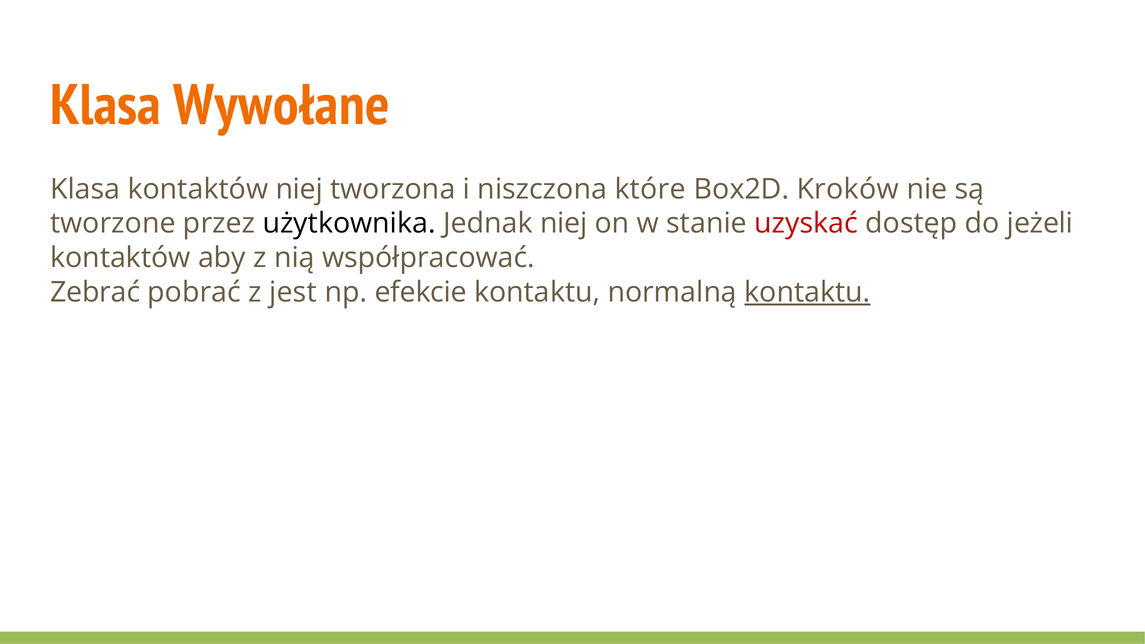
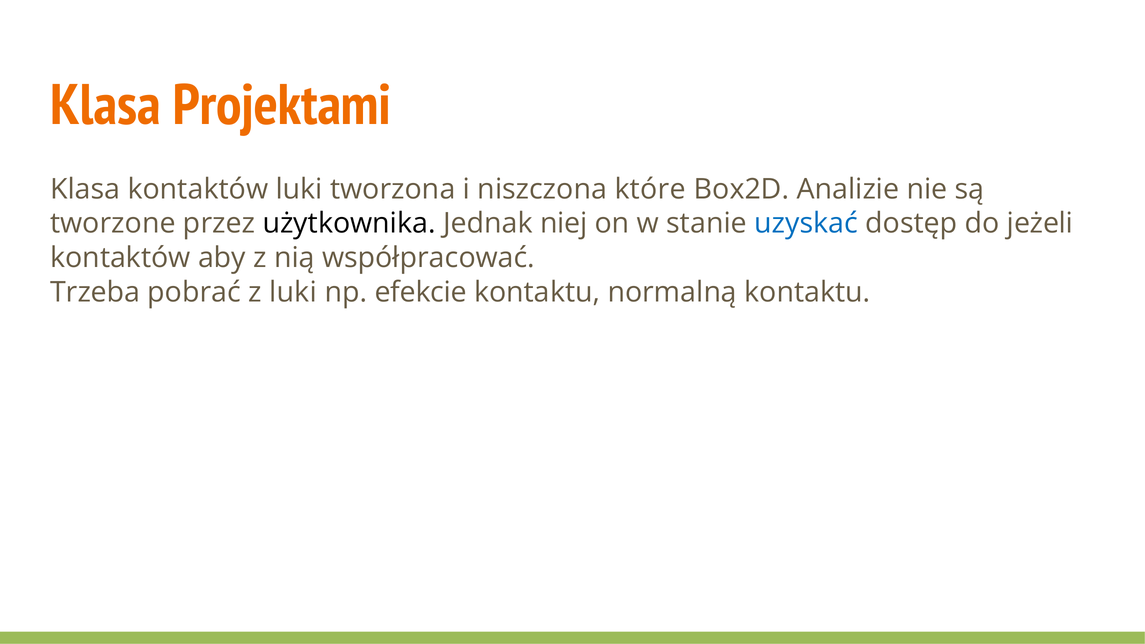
Wywołane: Wywołane -> Projektami (282, 106)
kontaktów niej: niej -> luki (299, 189)
Kroków: Kroków -> Analizie (848, 189)
uzyskać colour: red -> blue (806, 224)
Zebrać: Zebrać -> Trzeba (95, 292)
z jest: jest -> luki (293, 292)
kontaktu underline: present -> none (807, 292)
